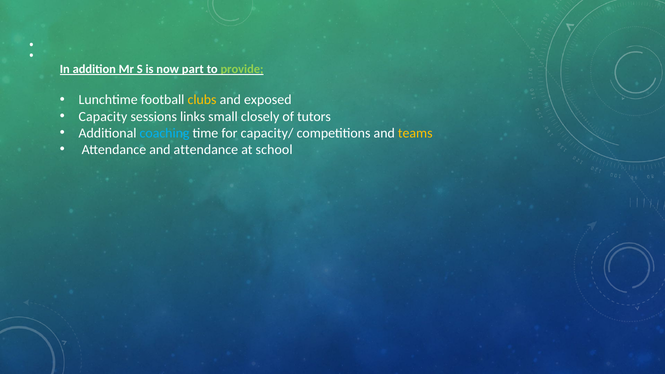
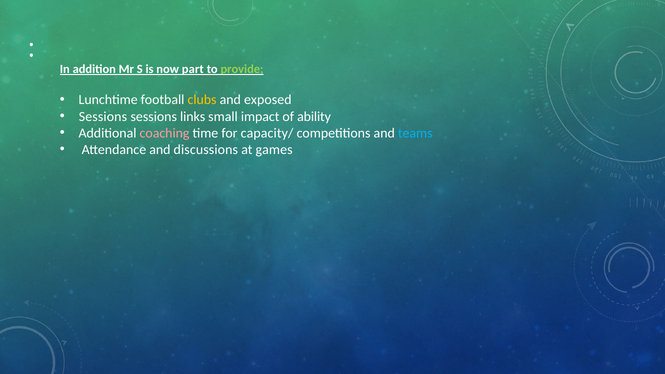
Capacity: Capacity -> Sessions (103, 116)
closely: closely -> impact (260, 116)
tutors: tutors -> ability (314, 116)
coaching colour: light blue -> pink (165, 133)
teams colour: yellow -> light blue (415, 133)
and attendance: attendance -> discussions (206, 150)
school: school -> games (274, 150)
